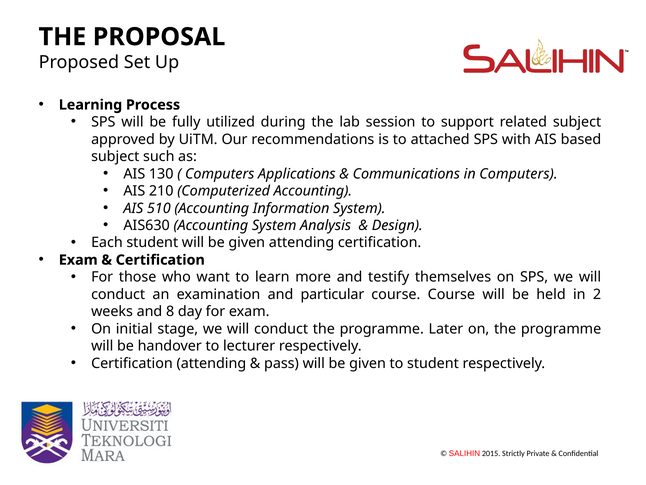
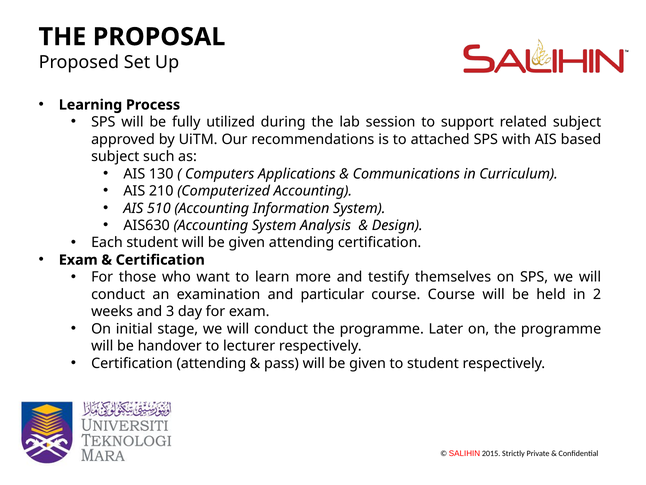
in Computers: Computers -> Curriculum (519, 174)
8: 8 -> 3 (170, 311)
